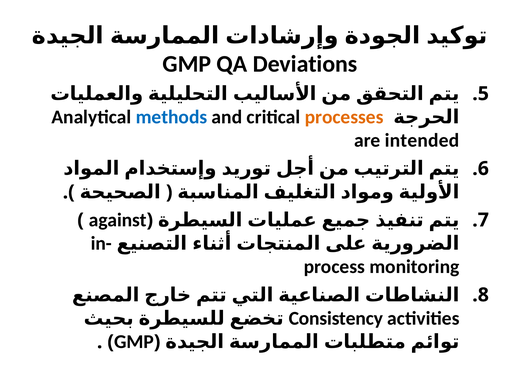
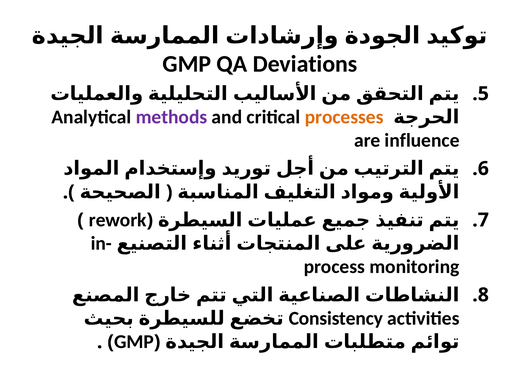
methods colour: blue -> purple (171, 117)
intended: intended -> influence (422, 141)
against: against -> rework (118, 220)
